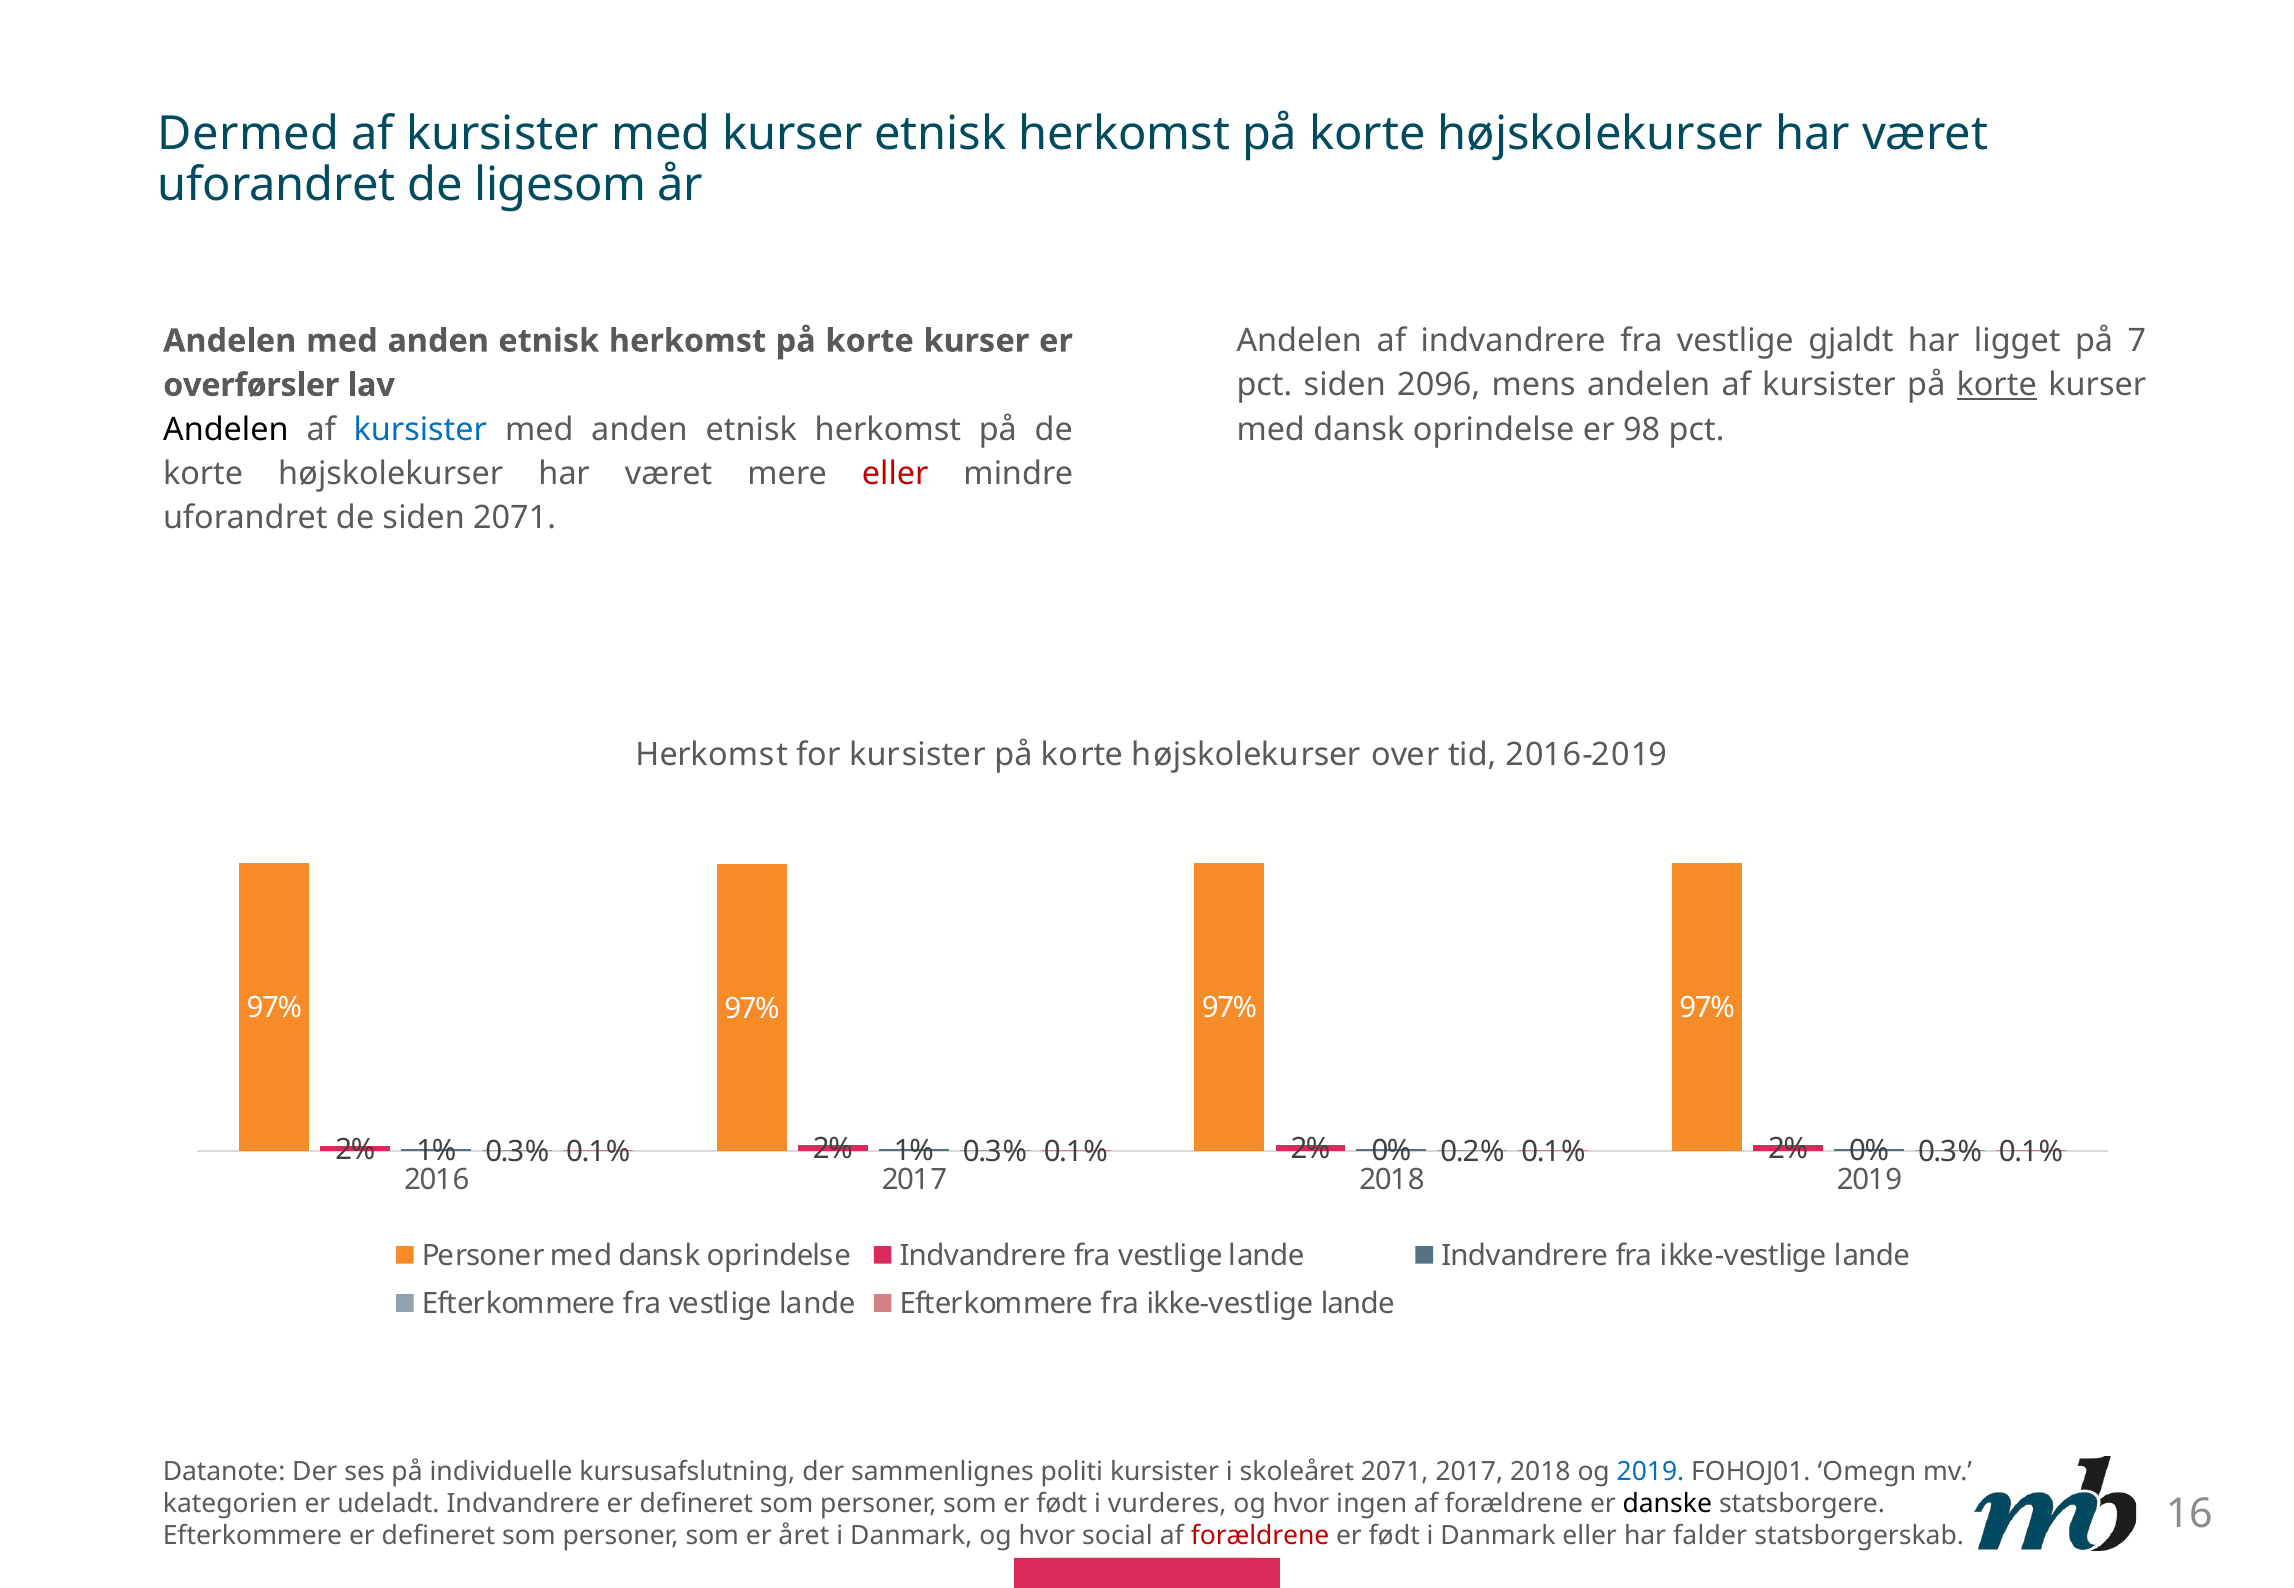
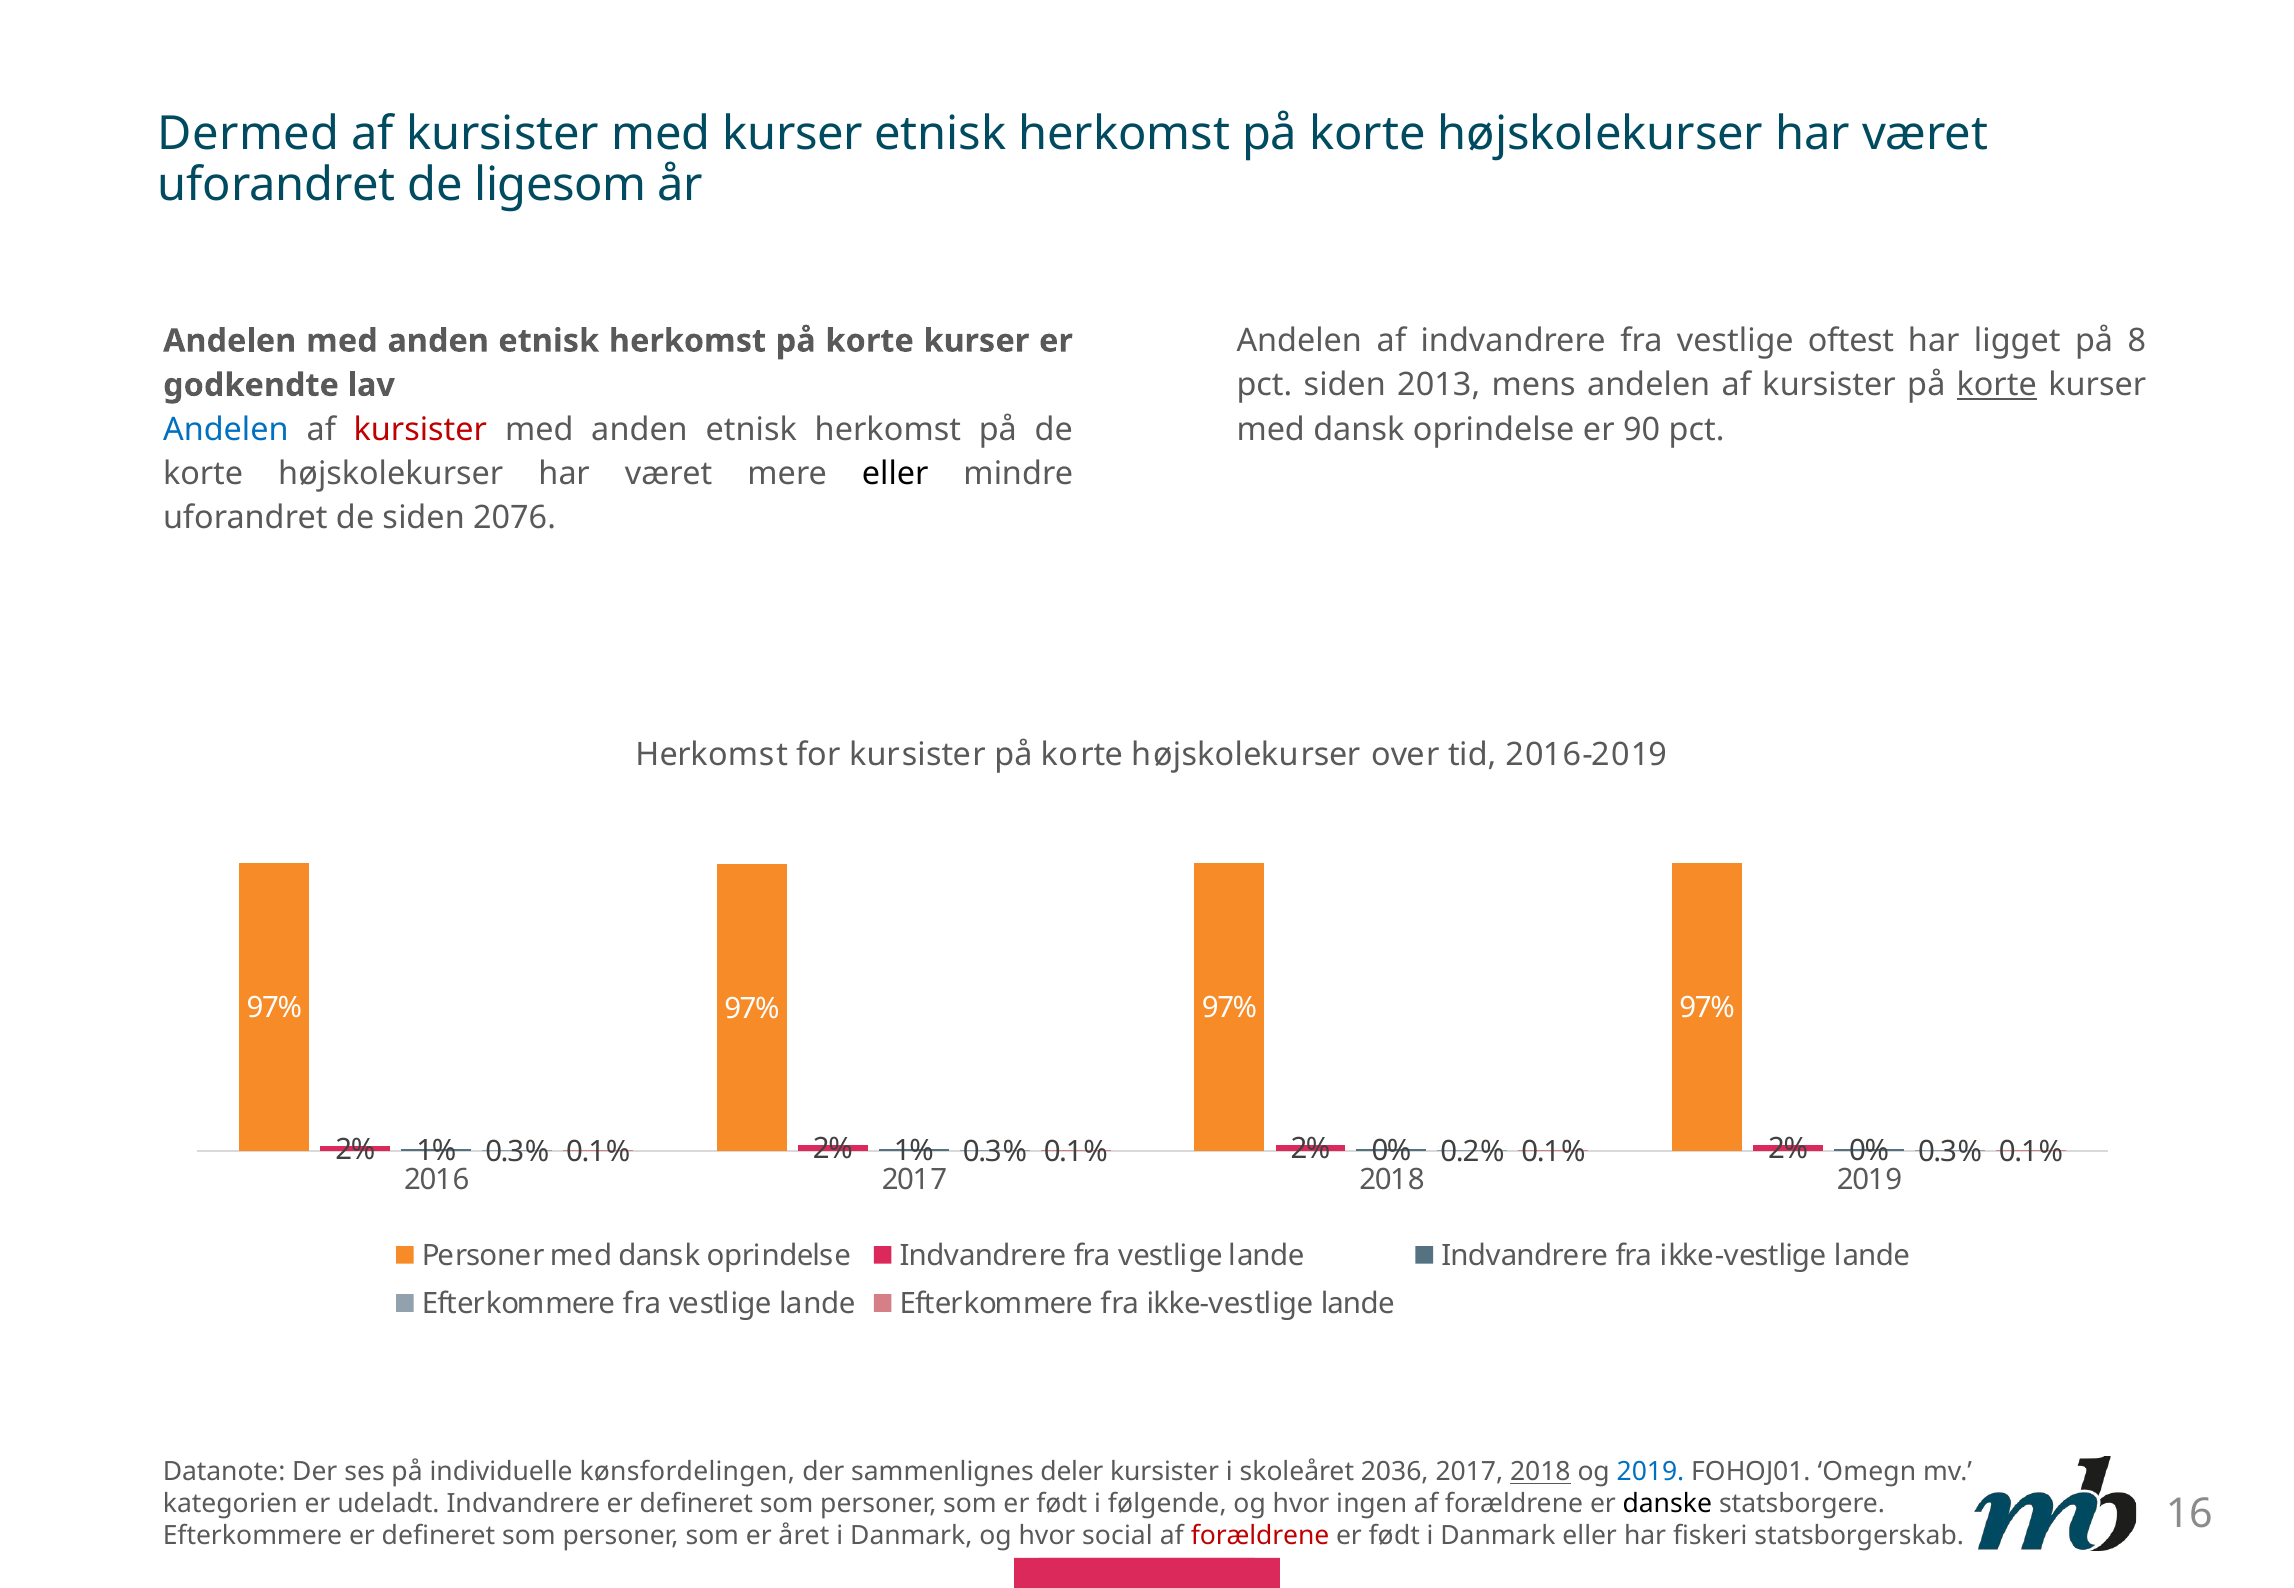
gjaldt: gjaldt -> oftest (1851, 341)
7: 7 -> 8 (2137, 341)
2096: 2096 -> 2013 (1439, 385)
overførsler: overførsler -> godkendte (251, 385)
Andelen colour: black -> blue (226, 430)
kursister colour: blue -> red (420, 430)
98: 98 -> 90 (1642, 430)
eller colour: red -> black (895, 474)
siden 2071: 2071 -> 2076 (514, 518)
kursusafslutning: kursusafslutning -> kønsfordelingen (687, 1472)
politi: politi -> deler (1072, 1472)
skoleåret 2071: 2071 -> 2036 (1395, 1472)
2018 underline: none -> present (1540, 1472)
vurderes: vurderes -> følgende (1167, 1504)
falder: falder -> fiskeri (1710, 1536)
